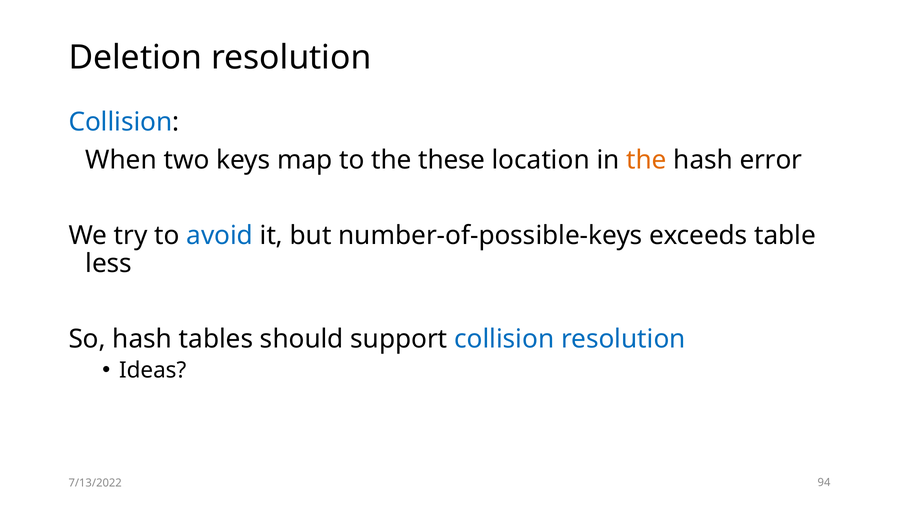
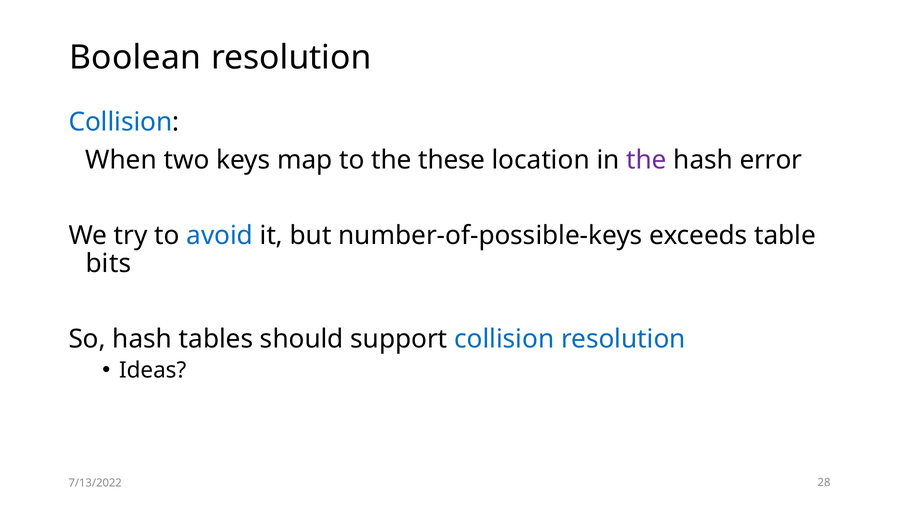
Deletion: Deletion -> Boolean (135, 58)
the colour: orange -> purple (647, 160)
less: less -> bits (108, 264)
94: 94 -> 28 (824, 482)
